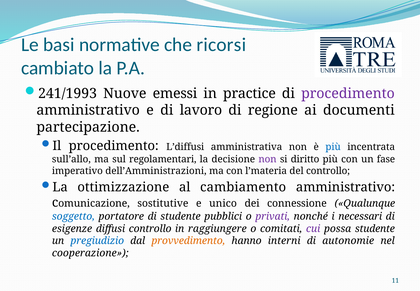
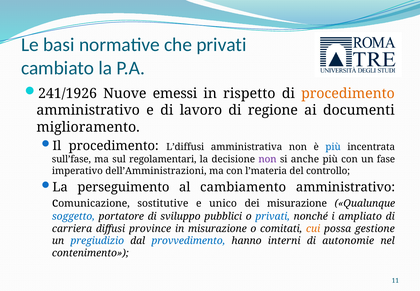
che ricorsi: ricorsi -> privati (221, 45)
241/1993: 241/1993 -> 241/1926 (68, 93)
practice: practice -> rispetto (249, 93)
procedimento colour: purple -> orange (348, 93)
partecipazione: partecipazione -> miglioramento (88, 127)
sull’allo: sull’allo -> sull’fase (71, 159)
diritto: diritto -> anche (305, 159)
ottimizzazione: ottimizzazione -> perseguimento (123, 187)
dei connessione: connessione -> misurazione (297, 203)
di studente: studente -> sviluppo (180, 216)
privati colour: purple -> blue (273, 216)
necessari: necessari -> ampliato (360, 216)
esigenze: esigenze -> carriera (72, 229)
diffusi controllo: controllo -> province (150, 229)
in raggiungere: raggiungere -> misurazione (217, 229)
cui colour: purple -> orange (313, 229)
possa studente: studente -> gestione (375, 229)
provvedimento colour: orange -> blue (188, 241)
cooperazione: cooperazione -> contenimento (90, 253)
